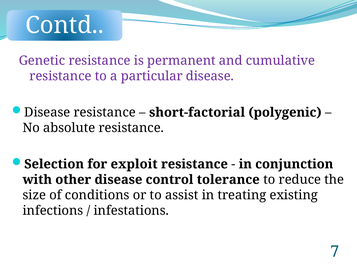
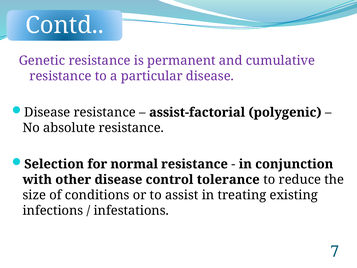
short-factorial: short-factorial -> assist-factorial (197, 112)
exploit: exploit -> normal (134, 164)
